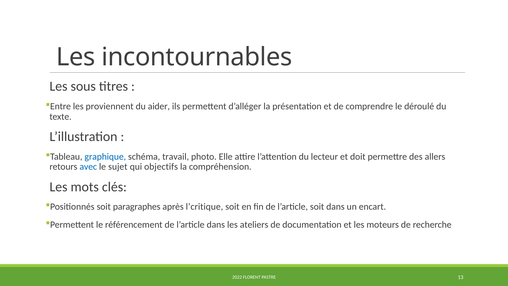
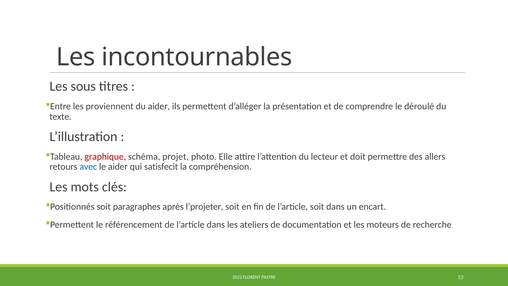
graphique colour: blue -> red (105, 156)
travail: travail -> projet (176, 156)
le sujet: sujet -> aider (118, 167)
objectifs: objectifs -> satisfecit (161, 167)
l’critique: l’critique -> l’projeter (205, 207)
